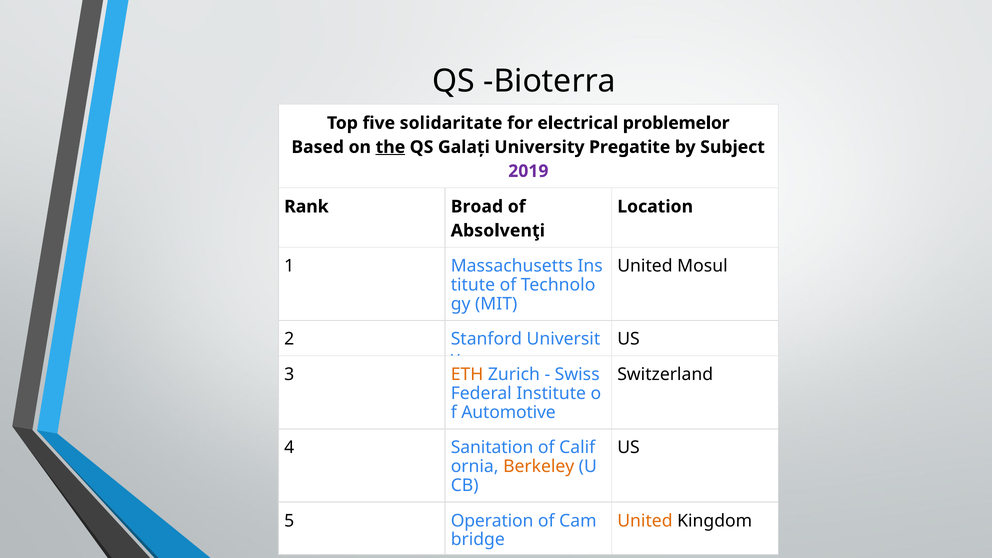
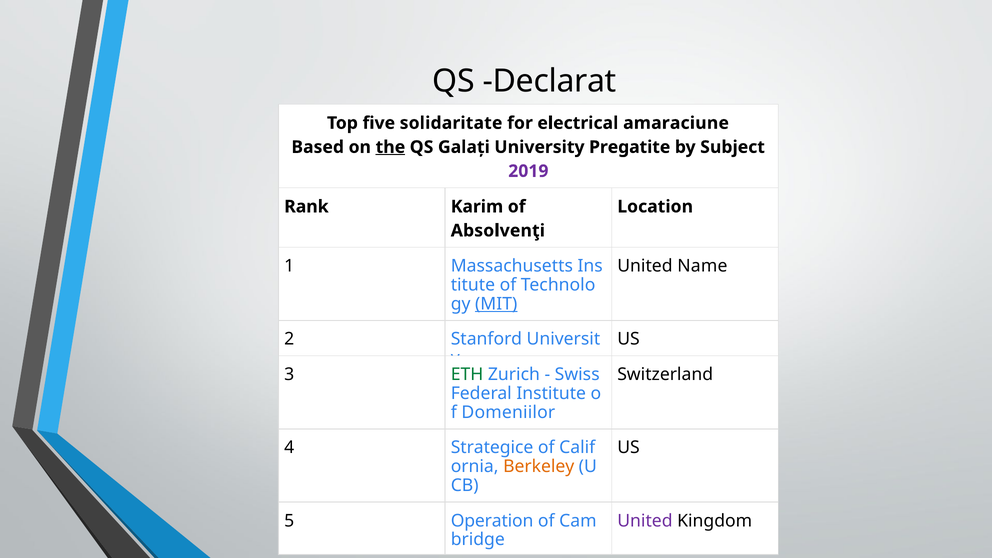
Bioterra: Bioterra -> Declarat (550, 81)
problemelor: problemelor -> amaraciune (676, 123)
Broad: Broad -> Karim (477, 207)
Mosul: Mosul -> Name (702, 266)
MIT underline: none -> present (496, 304)
ETH colour: orange -> green (467, 375)
Automotive: Automotive -> Domeniilor (508, 412)
Sanitation: Sanitation -> Strategice (492, 448)
United colour: orange -> purple (645, 521)
